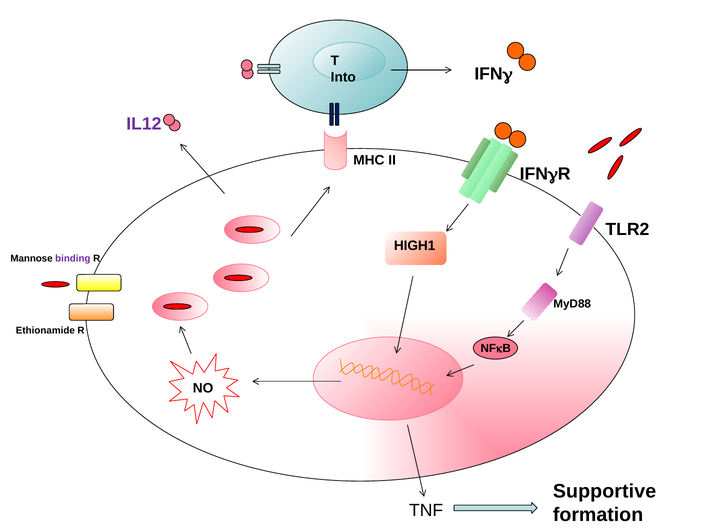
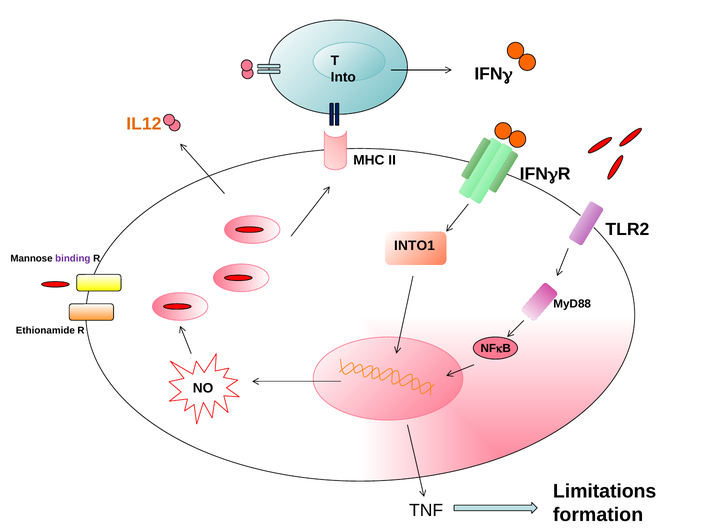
IL12 colour: purple -> orange (144, 124)
HIGH1: HIGH1 -> INTO1 (415, 246)
Supportive: Supportive -> Limitations (605, 491)
